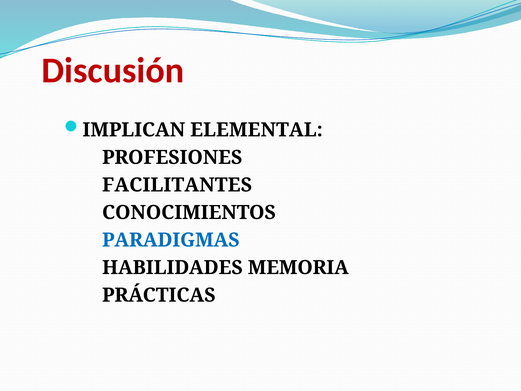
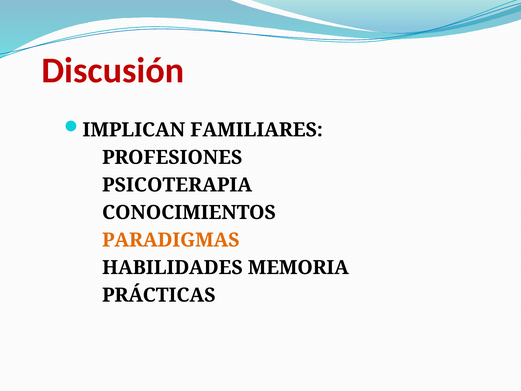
ELEMENTAL: ELEMENTAL -> FAMILIARES (257, 130)
FACILITANTES: FACILITANTES -> PSICOTERAPIA (177, 185)
PARADIGMAS colour: blue -> orange (171, 240)
